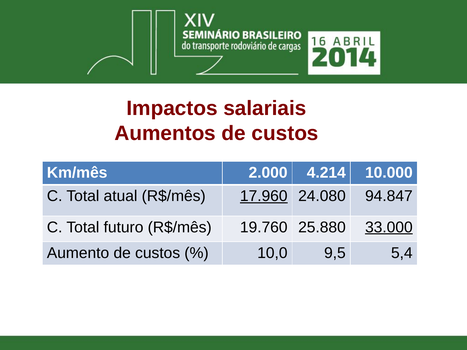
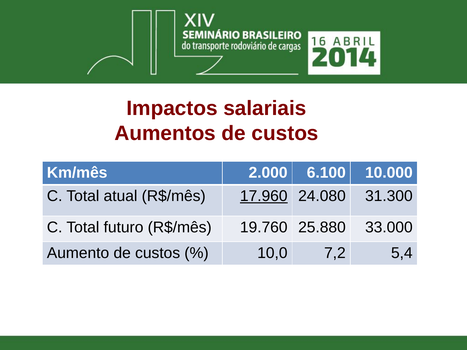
4.214: 4.214 -> 6.100 (326, 173)
94.847: 94.847 -> 31.300 (389, 196)
33.000 underline: present -> none (389, 227)
9,5: 9,5 -> 7,2 (335, 253)
